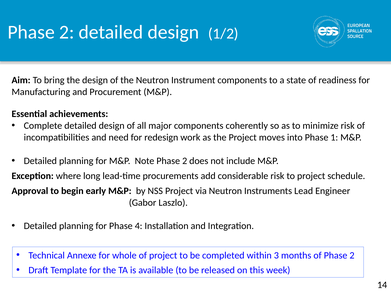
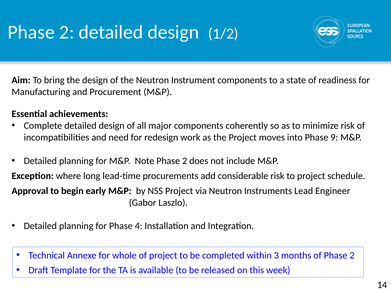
1: 1 -> 9 (334, 138)
